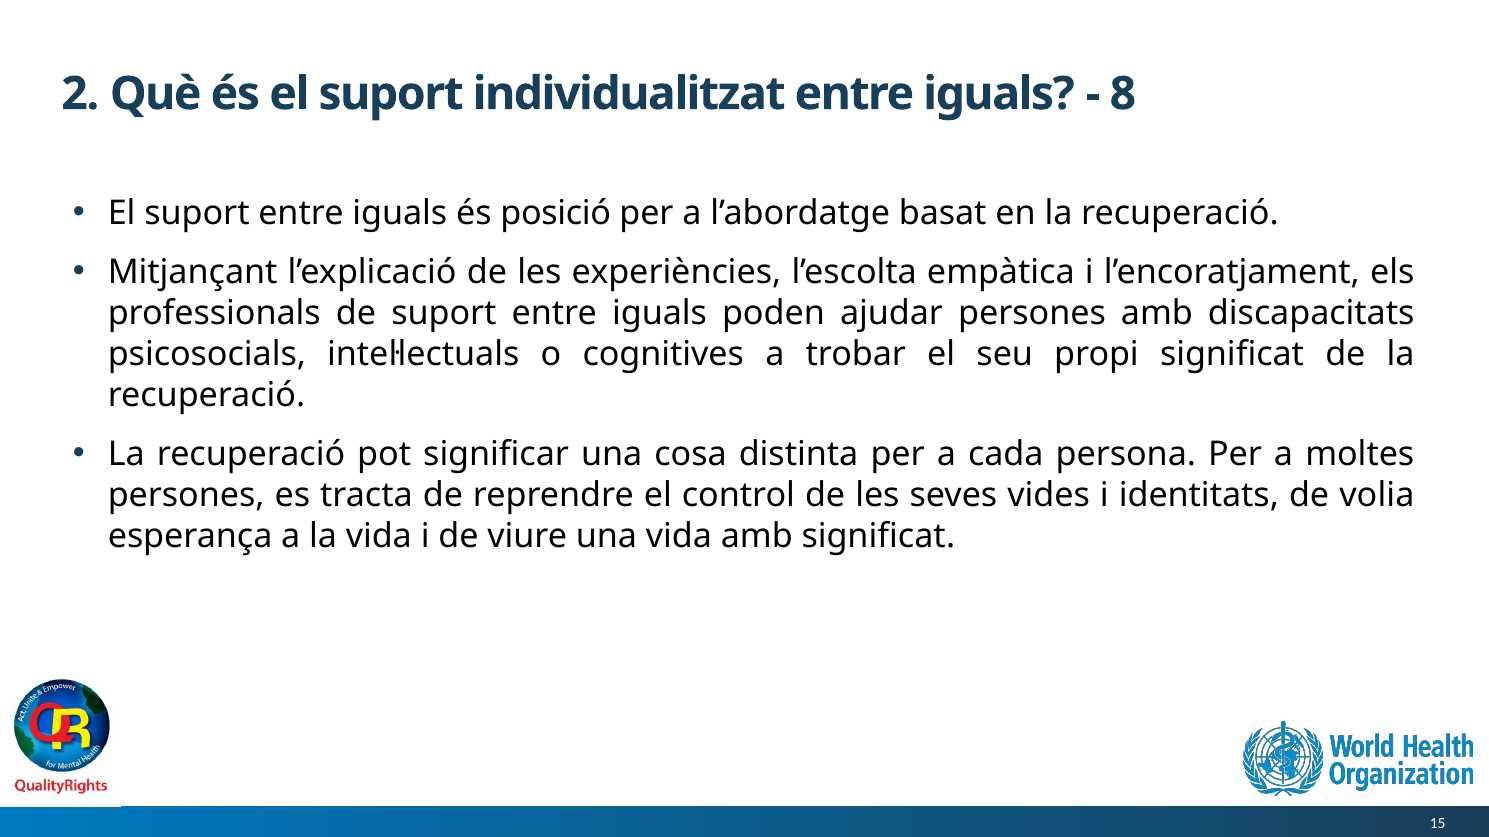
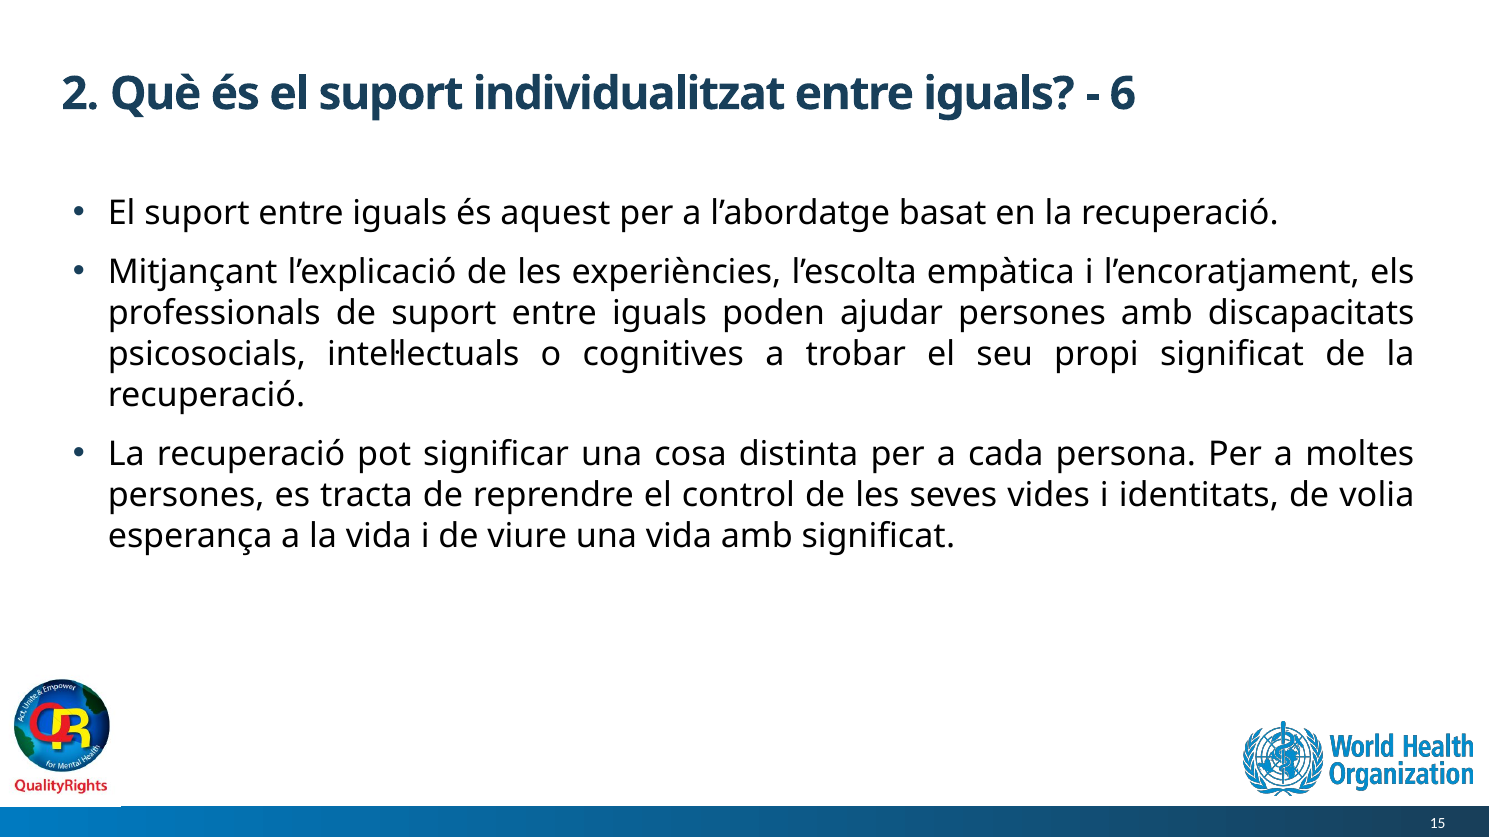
8: 8 -> 6 (1123, 94)
posició: posició -> aquest (555, 213)
